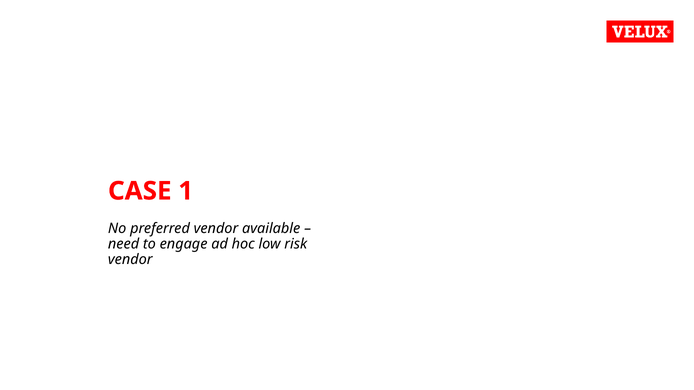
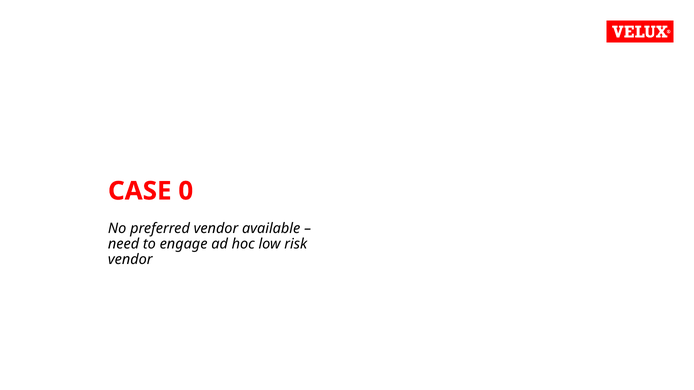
1: 1 -> 0 (186, 191)
